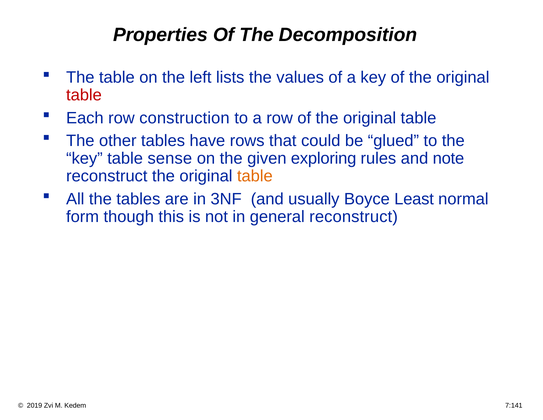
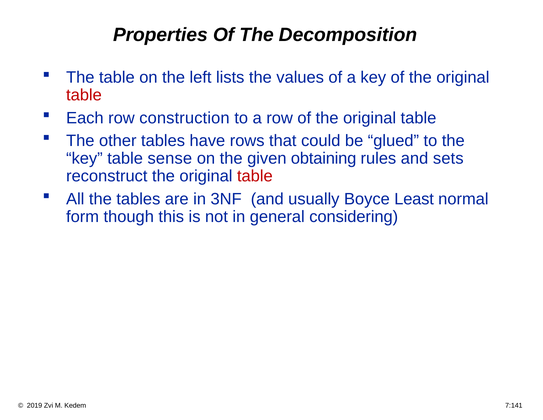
exploring: exploring -> obtaining (324, 158)
note: note -> sets (448, 158)
table colour: orange -> red (255, 176)
general reconstruct: reconstruct -> considering (354, 217)
